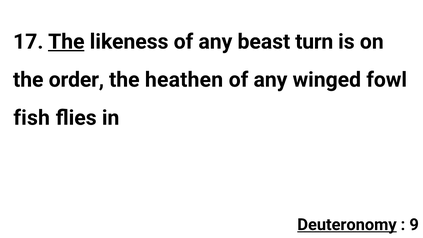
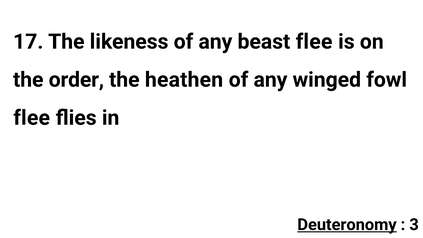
The underline: present -> none (66, 42)
beast turn: turn -> flee (314, 42)
fish: fish -> flee (32, 118)
9: 9 -> 3 (414, 225)
